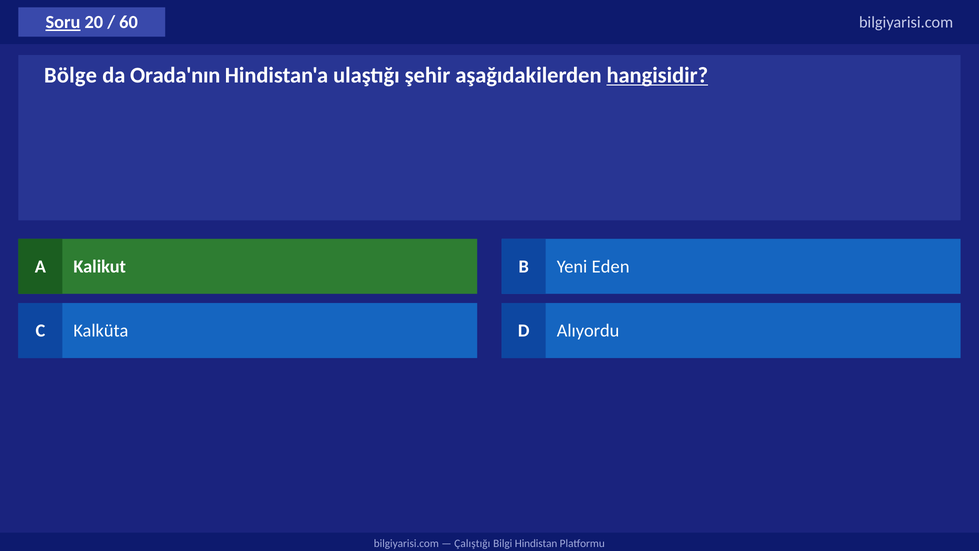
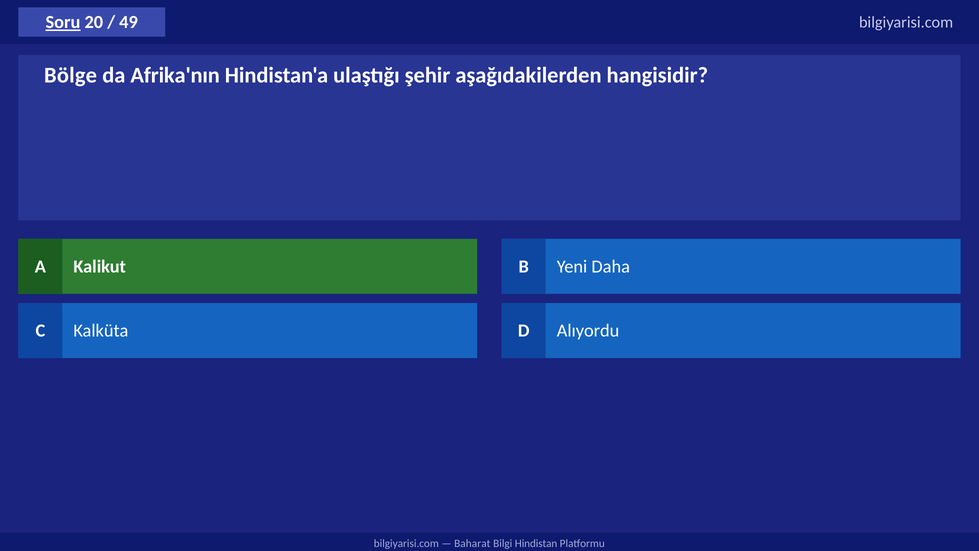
60: 60 -> 49 (129, 22)
Orada'nın: Orada'nın -> Afrika'nın (175, 75)
hangisidir underline: present -> none (657, 75)
Eden: Eden -> Daha (611, 266)
Çalıştığı: Çalıştığı -> Baharat (472, 543)
